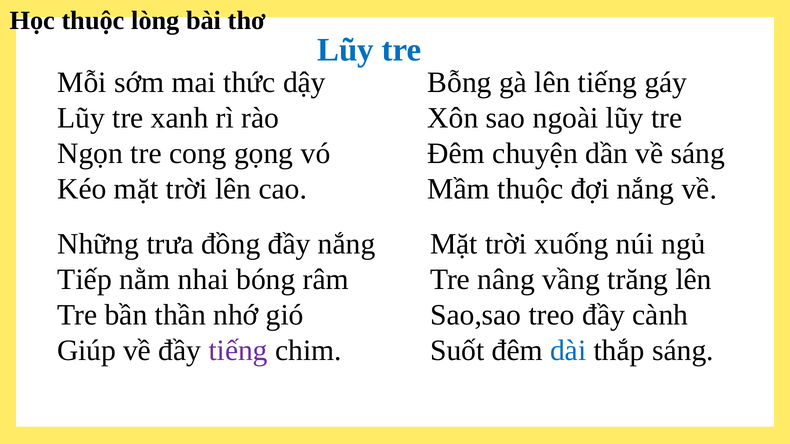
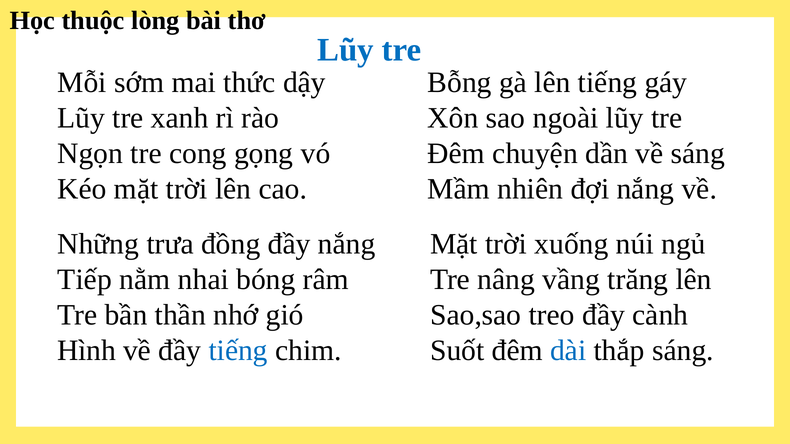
Mầm thuộc: thuộc -> nhiên (530, 189)
Giúp: Giúp -> Hình (87, 351)
tiếng colour: purple -> blue (238, 351)
